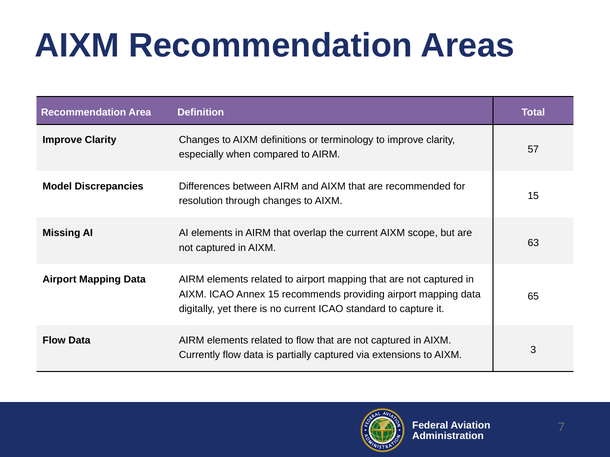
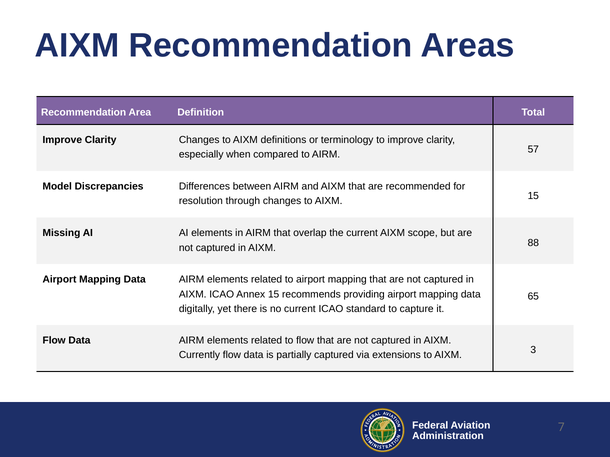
63: 63 -> 88 (533, 243)
